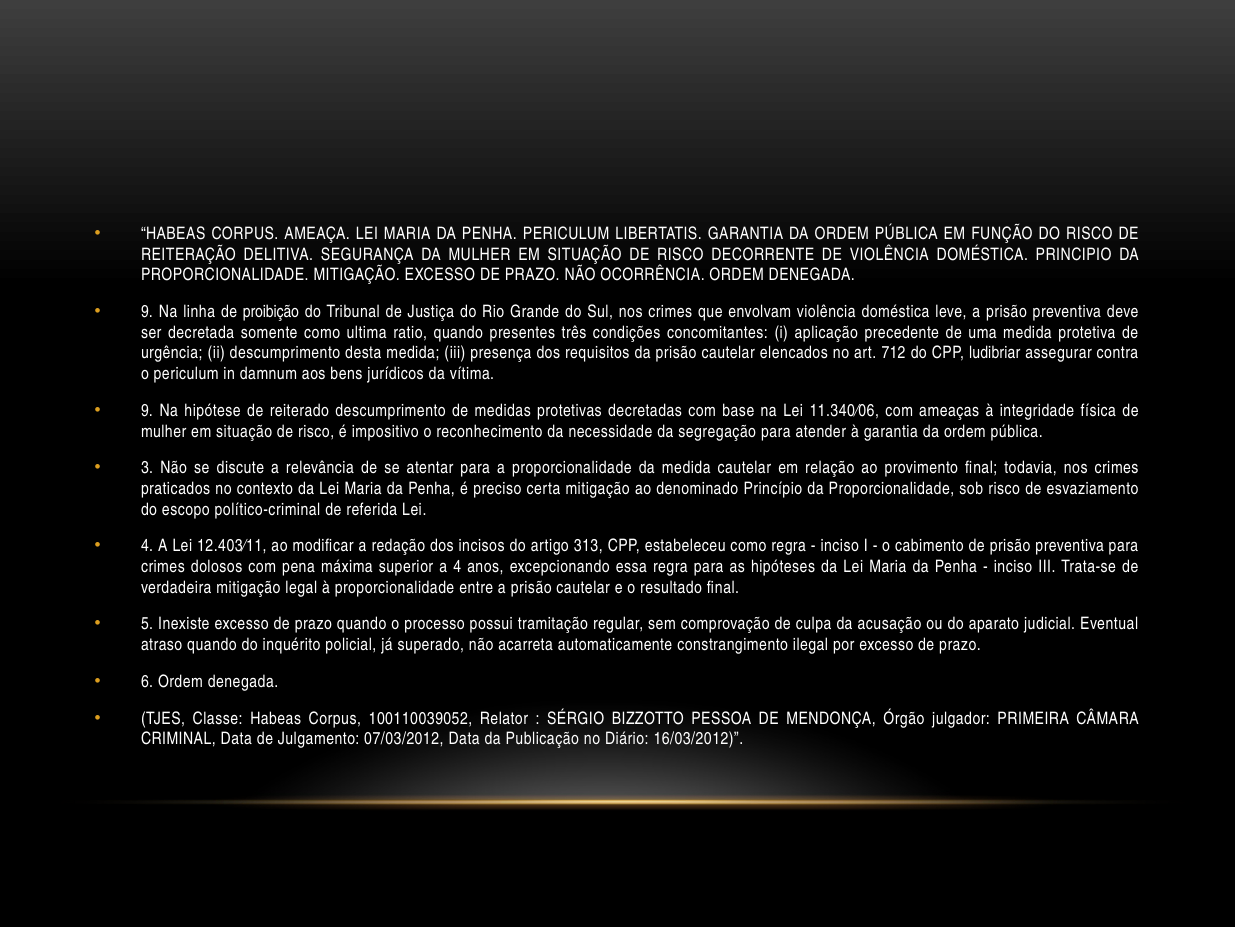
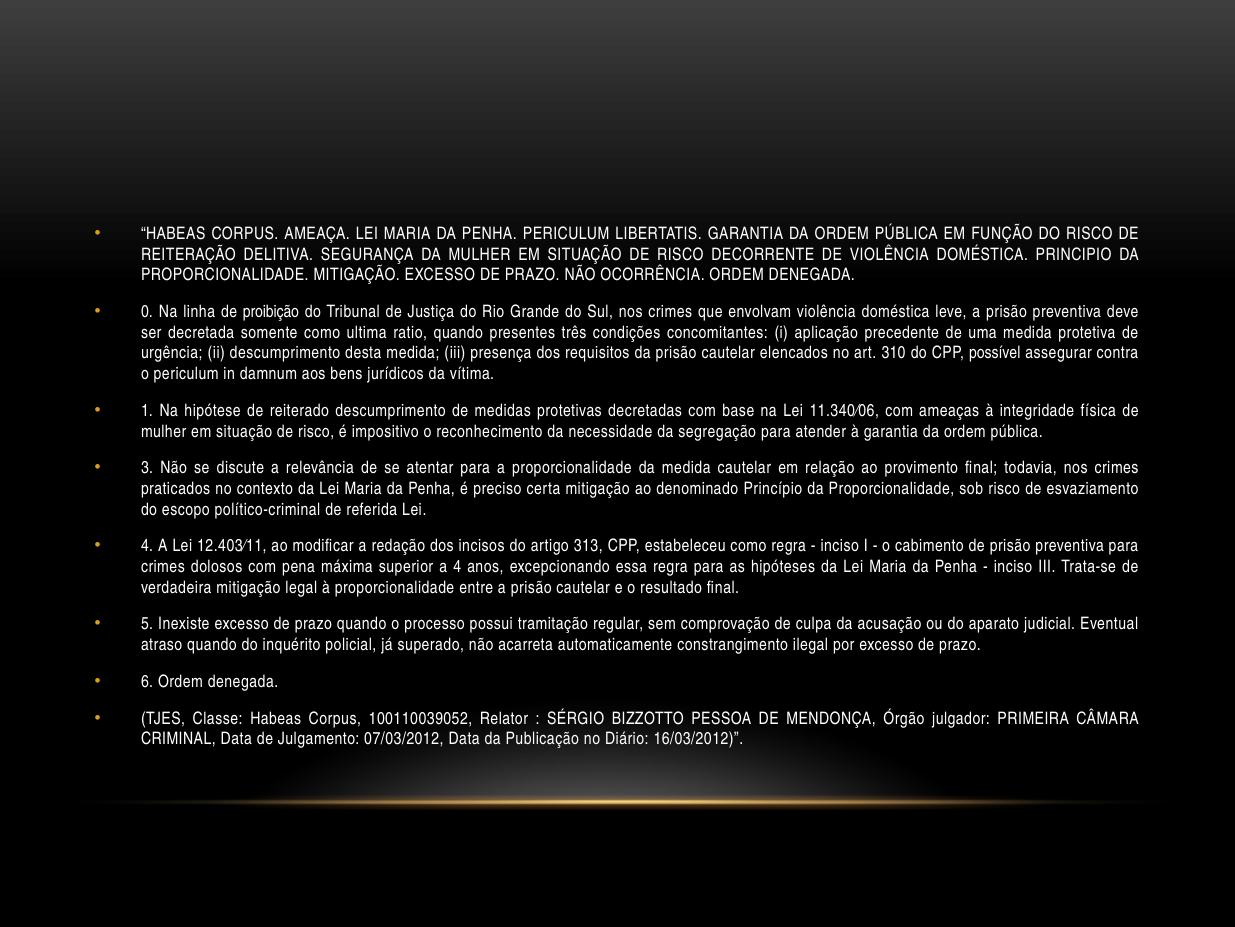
9: 9 -> 0 (147, 312)
712: 712 -> 310 (893, 353)
ludibriar: ludibriar -> possível (995, 353)
9: 9 -> 1 (147, 410)
